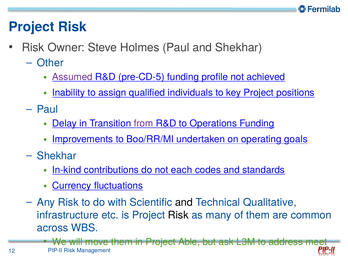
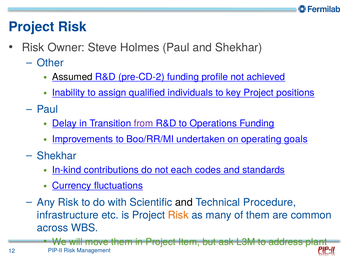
Assumed colour: purple -> black (72, 77)
pre-CD-5: pre-CD-5 -> pre-CD-2 (141, 77)
Qualitative: Qualitative -> Procedure (270, 202)
Risk colour: black -> orange (178, 215)
Able: Able -> Item (189, 242)
meet: meet -> plant (316, 242)
